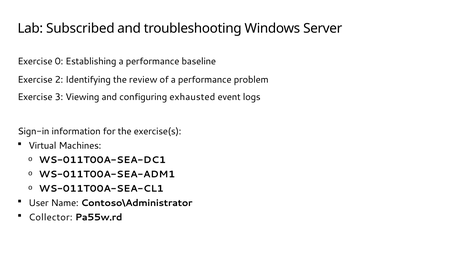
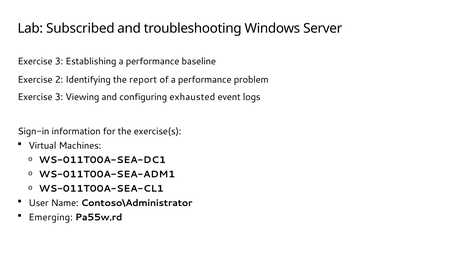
0: 0 -> 3 (59, 61)
review: review -> report (143, 80)
Collector: Collector -> Emerging (51, 217)
